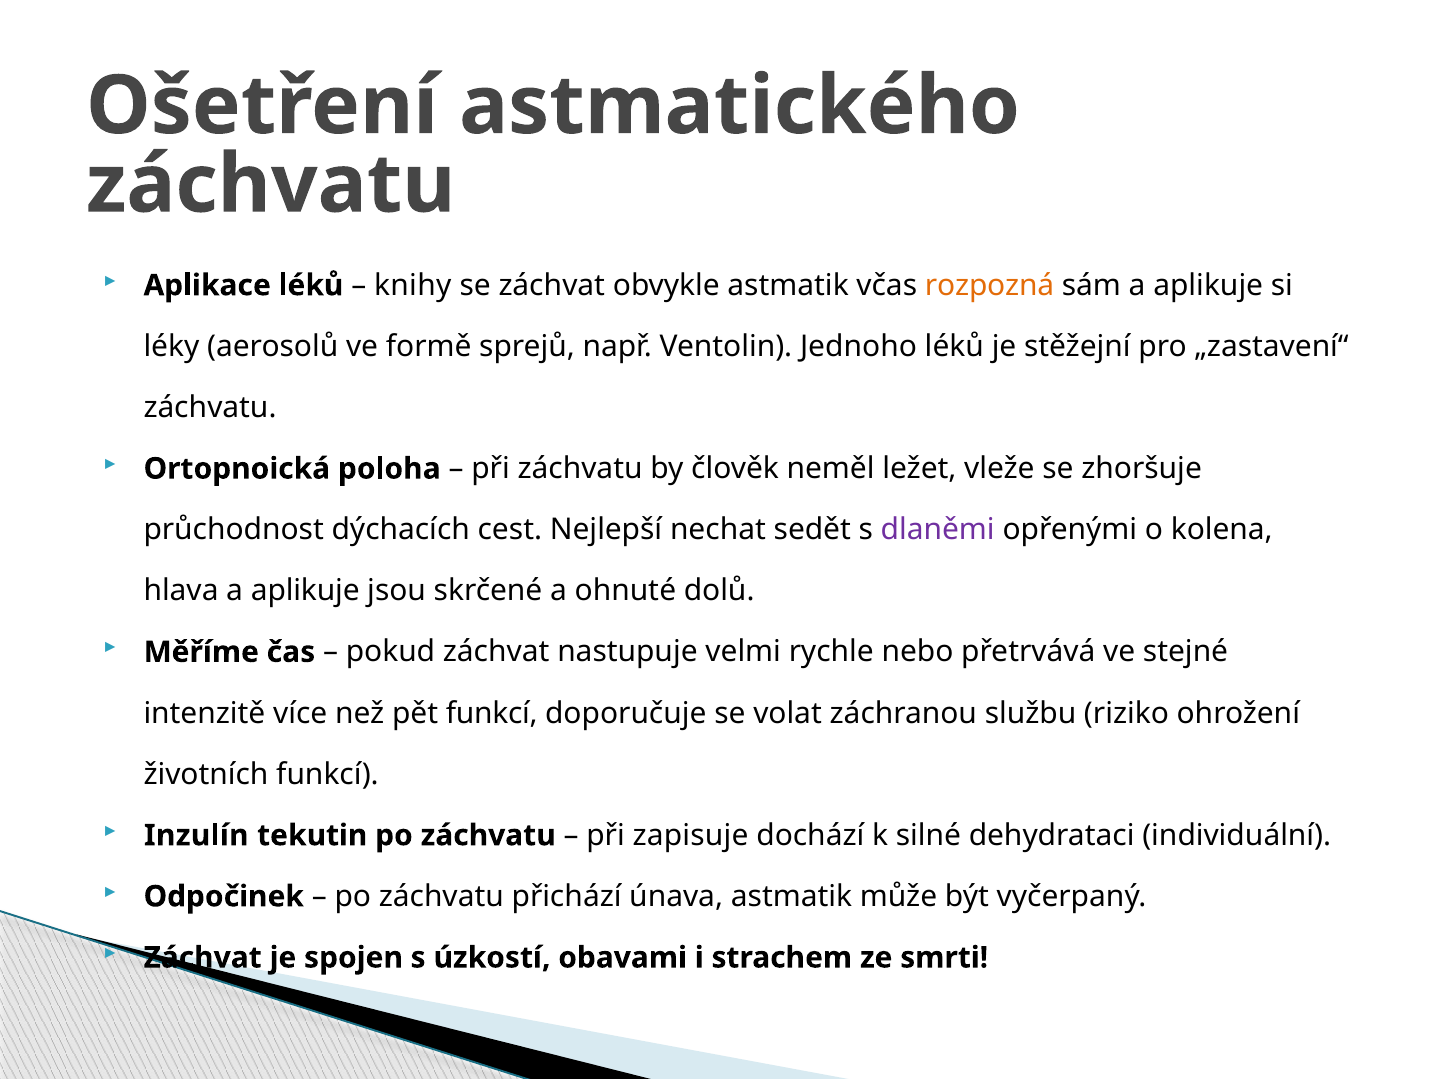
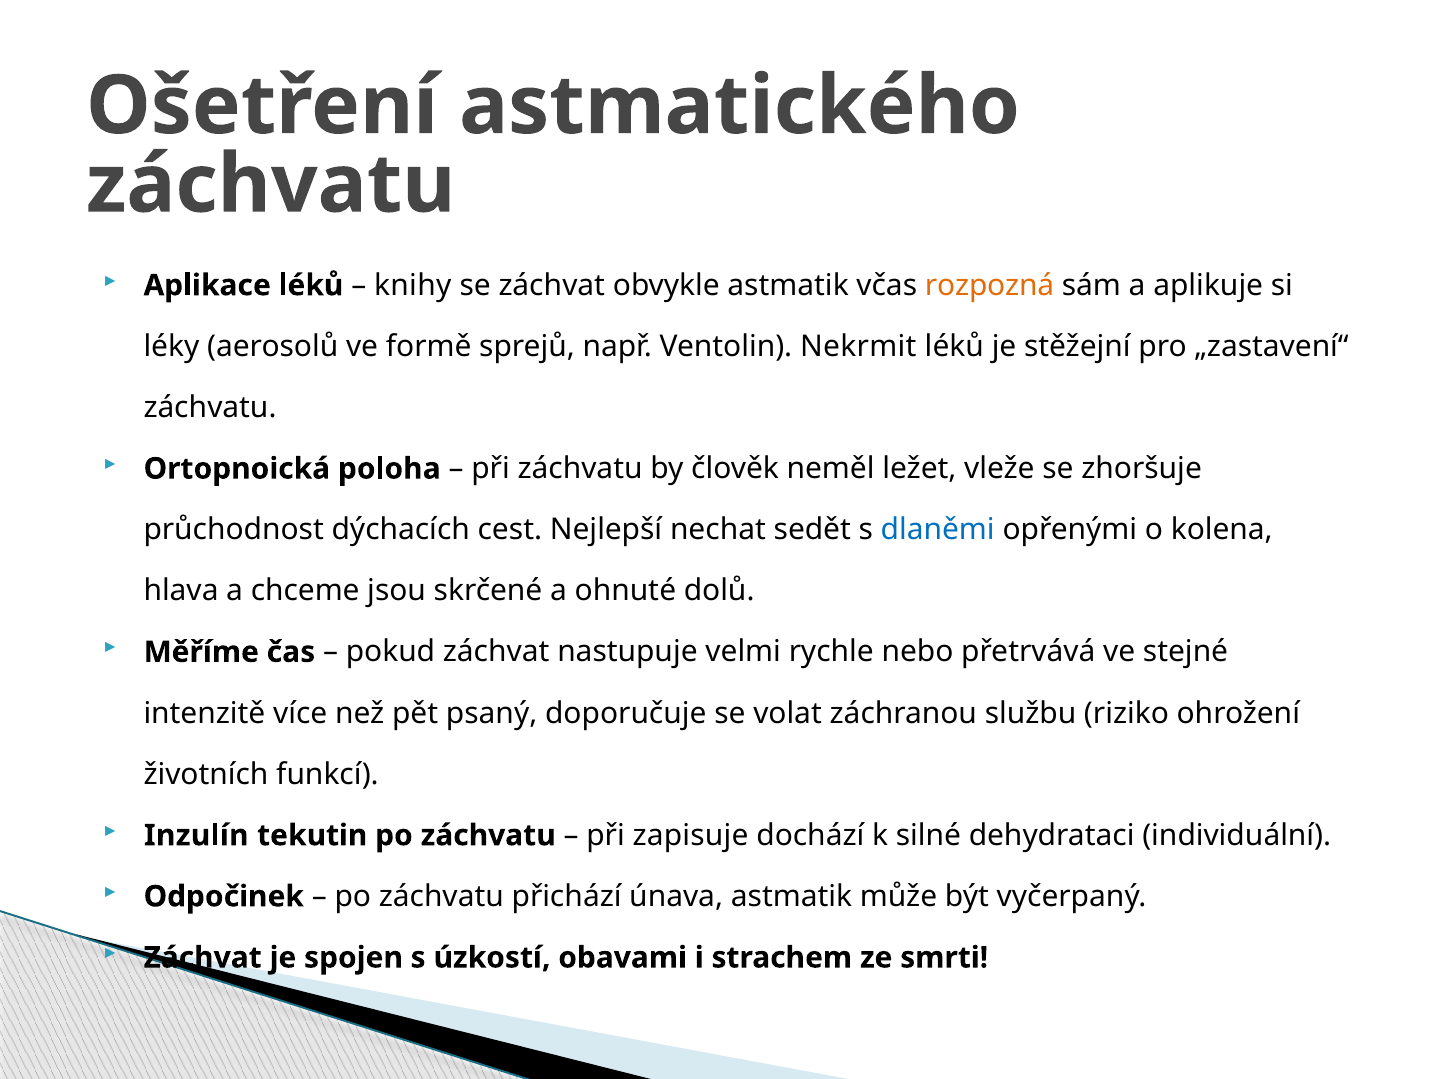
Jednoho: Jednoho -> Nekrmit (858, 346)
dlaněmi colour: purple -> blue (938, 530)
hlava a aplikuje: aplikuje -> chceme (305, 591)
pět funkcí: funkcí -> psaný (492, 713)
